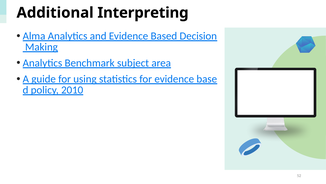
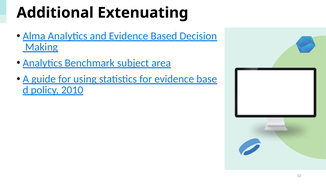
Interpreting: Interpreting -> Extenuating (143, 13)
